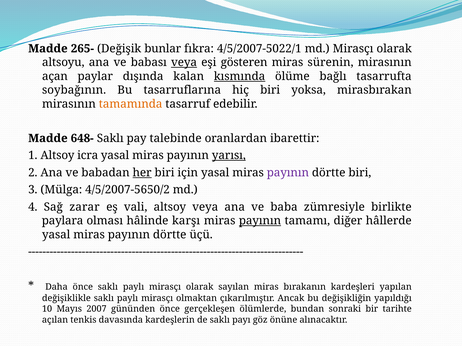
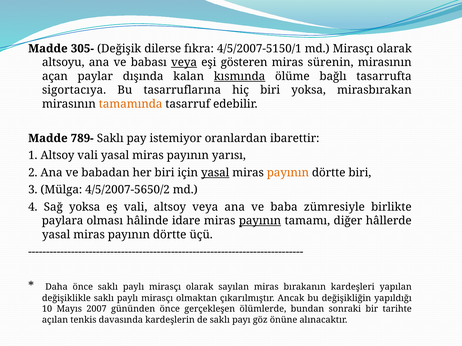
265-: 265- -> 305- (82, 49)
bunlar: bunlar -> dilerse (163, 49)
4/5/2007-5022/1: 4/5/2007-5022/1 -> 4/5/2007-5150/1 (259, 49)
soybağının: soybağının -> sigortacıya (74, 90)
648-: 648- -> 789- (82, 138)
talebinde: talebinde -> istemiyor (176, 138)
Altsoy icra: icra -> vali (88, 156)
yarısı underline: present -> none (229, 156)
her underline: present -> none (142, 173)
yasal underline: none -> present (215, 173)
payının colour: purple -> orange (288, 173)
Sağ zarar: zarar -> yoksa (85, 207)
karşı: karşı -> idare (186, 221)
